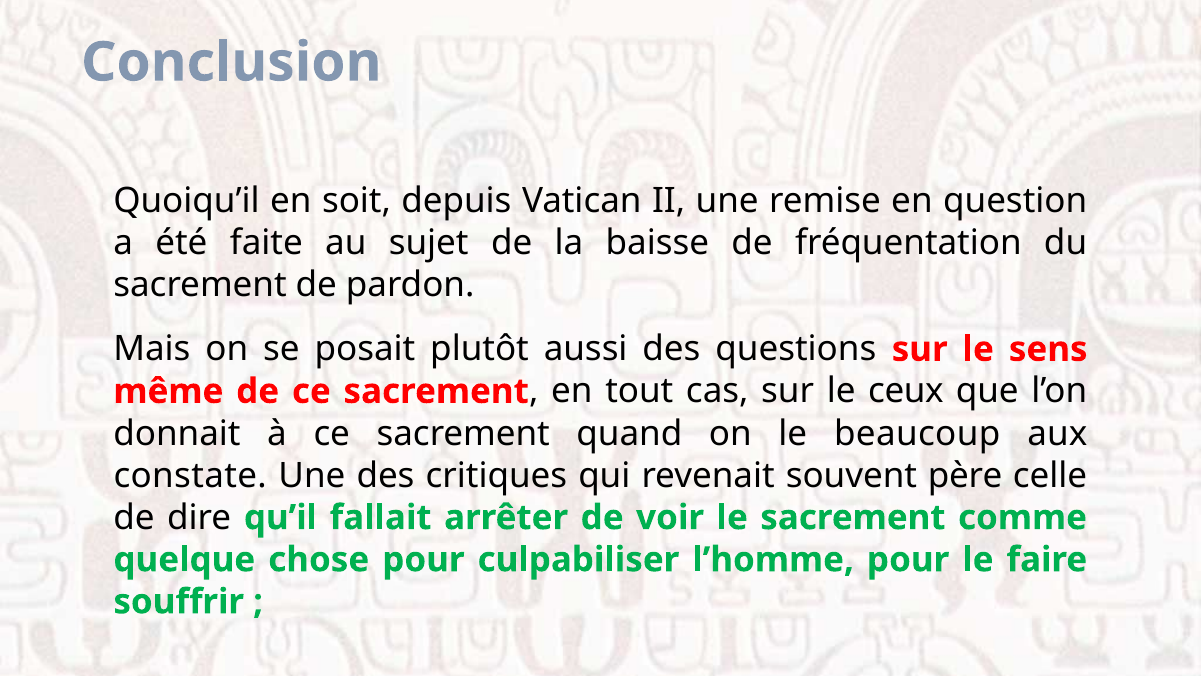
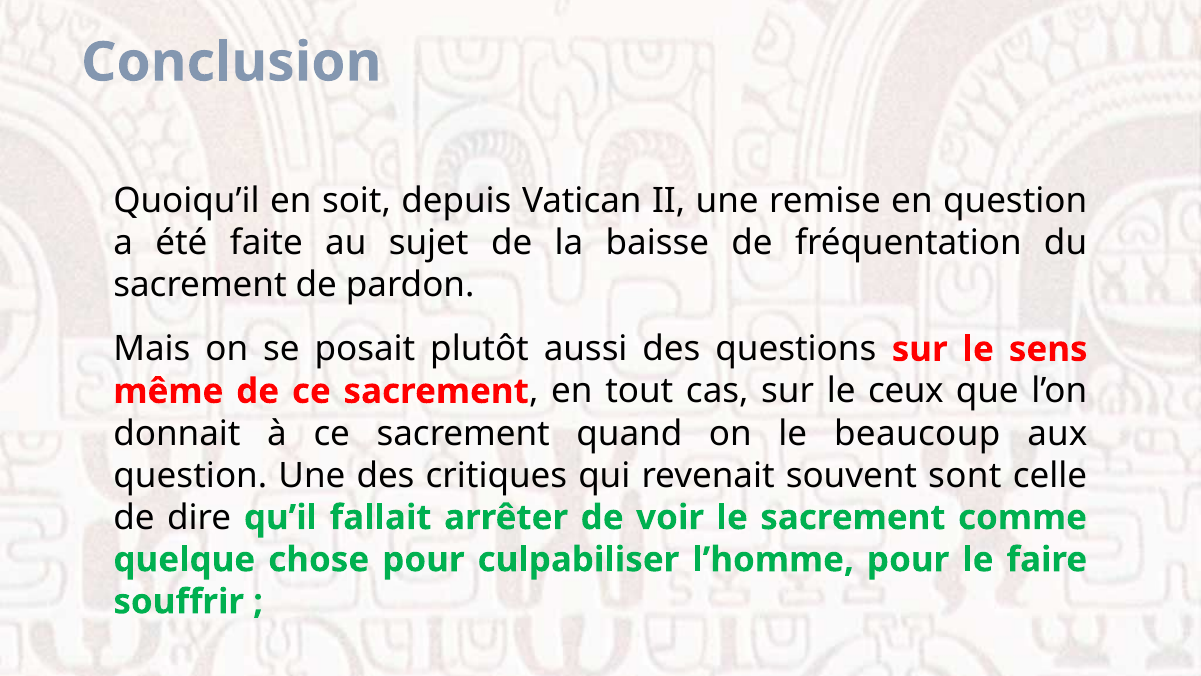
constate: constate -> question (190, 475)
père: père -> sont (965, 475)
